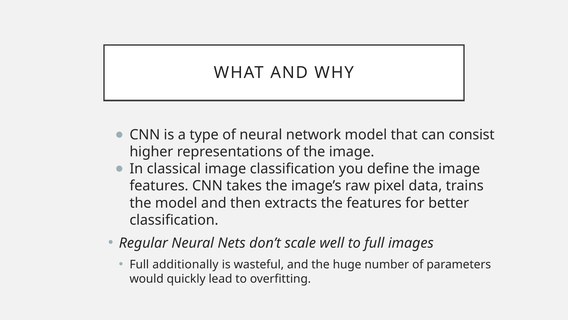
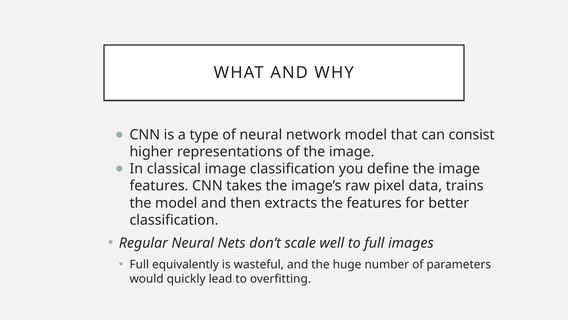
additionally: additionally -> equivalently (186, 264)
